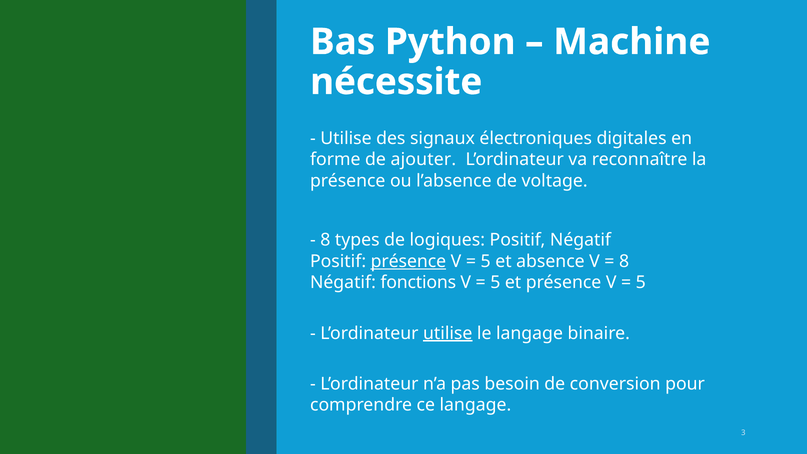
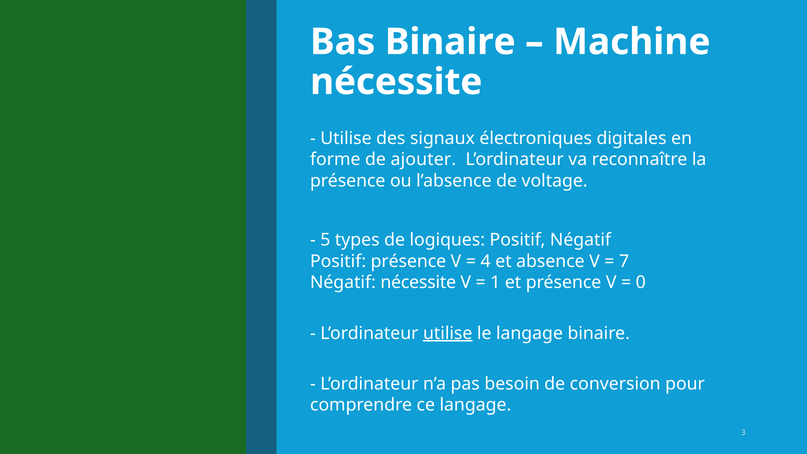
Bas Python: Python -> Binaire (450, 42)
8: 8 -> 5 (325, 240)
présence underline: present -> none (408, 261)
5: 5 -> 4 (486, 261)
8: 8 -> 7 (624, 261)
Négatif fonctions: fonctions -> nécessite (418, 282)
5: 5 -> 1 (495, 282)
5: 5 -> 0 (641, 282)
